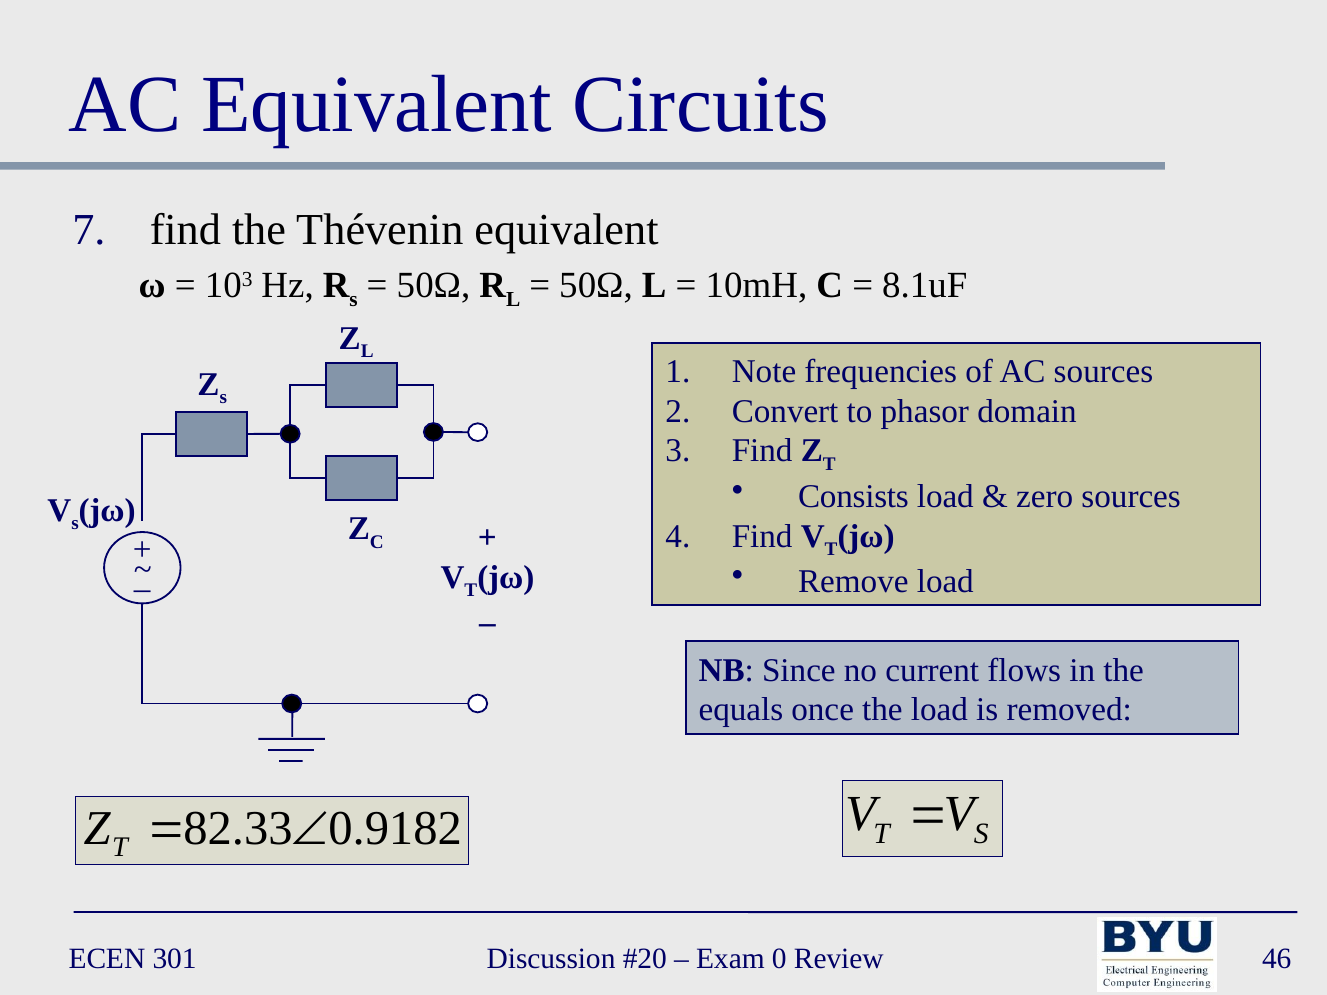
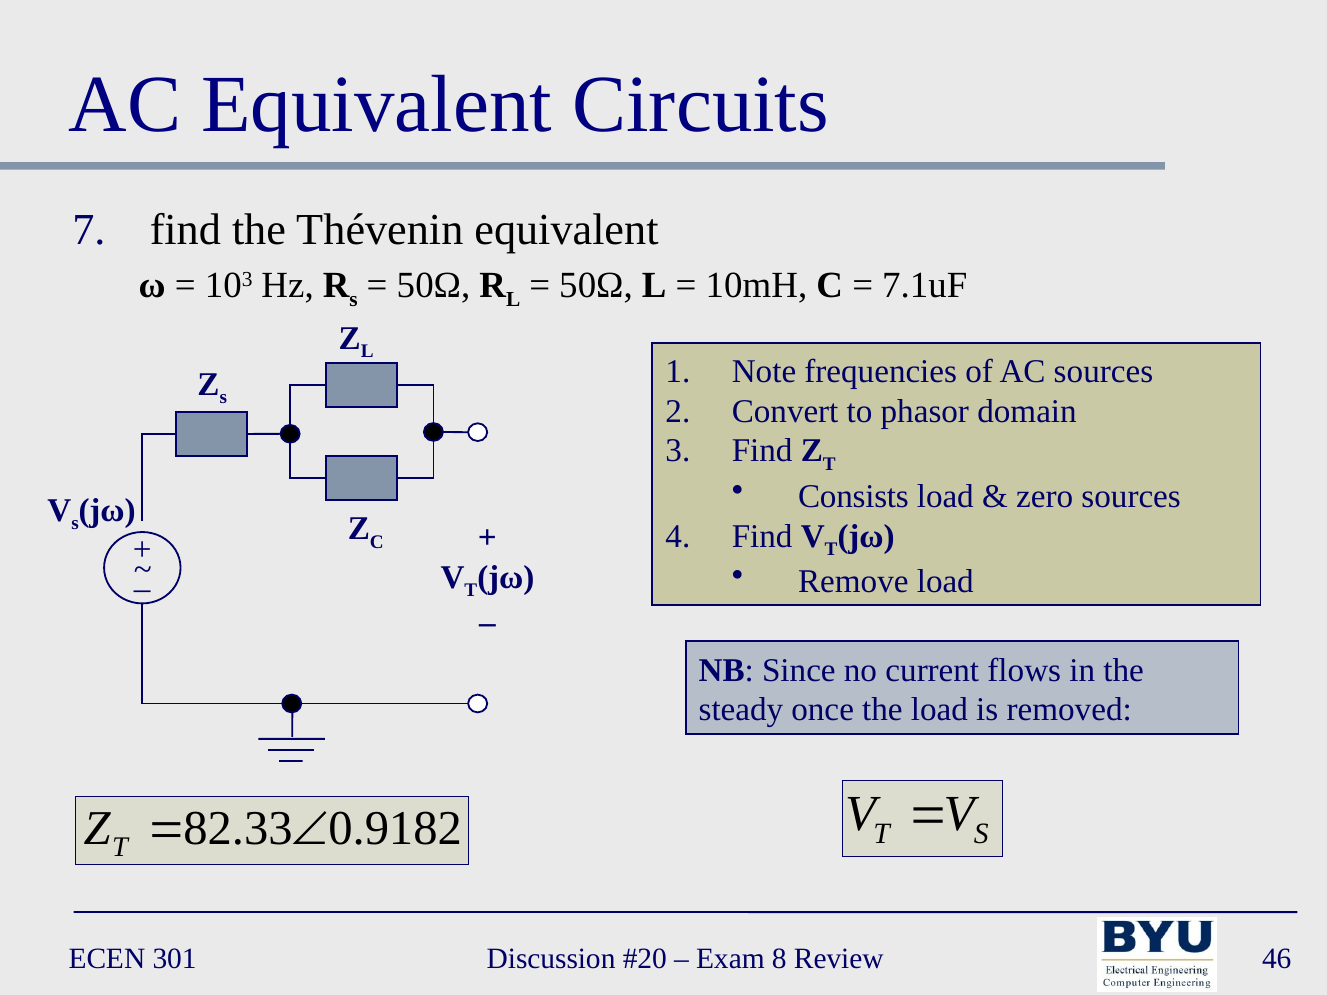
8.1uF: 8.1uF -> 7.1uF (925, 285)
equals: equals -> steady (741, 710)
Exam 0: 0 -> 8 (779, 959)
